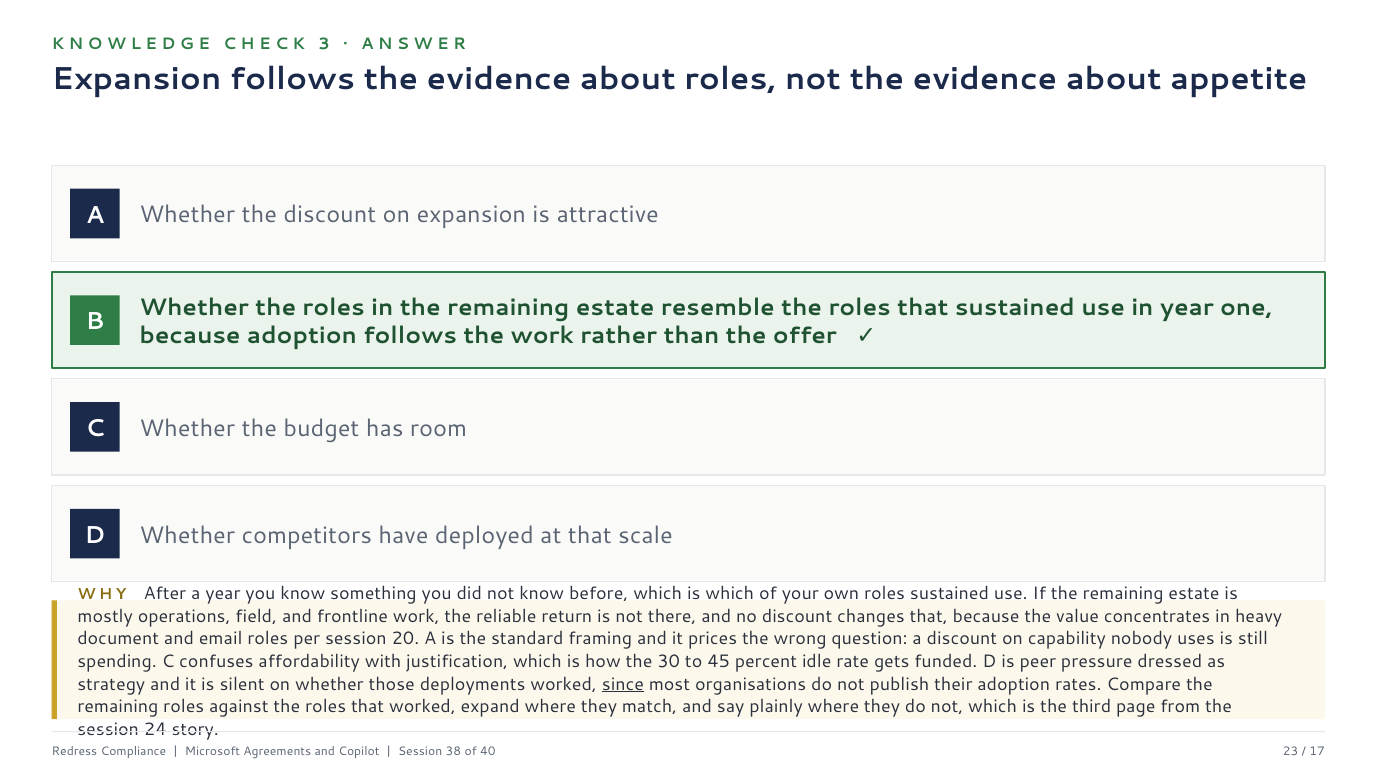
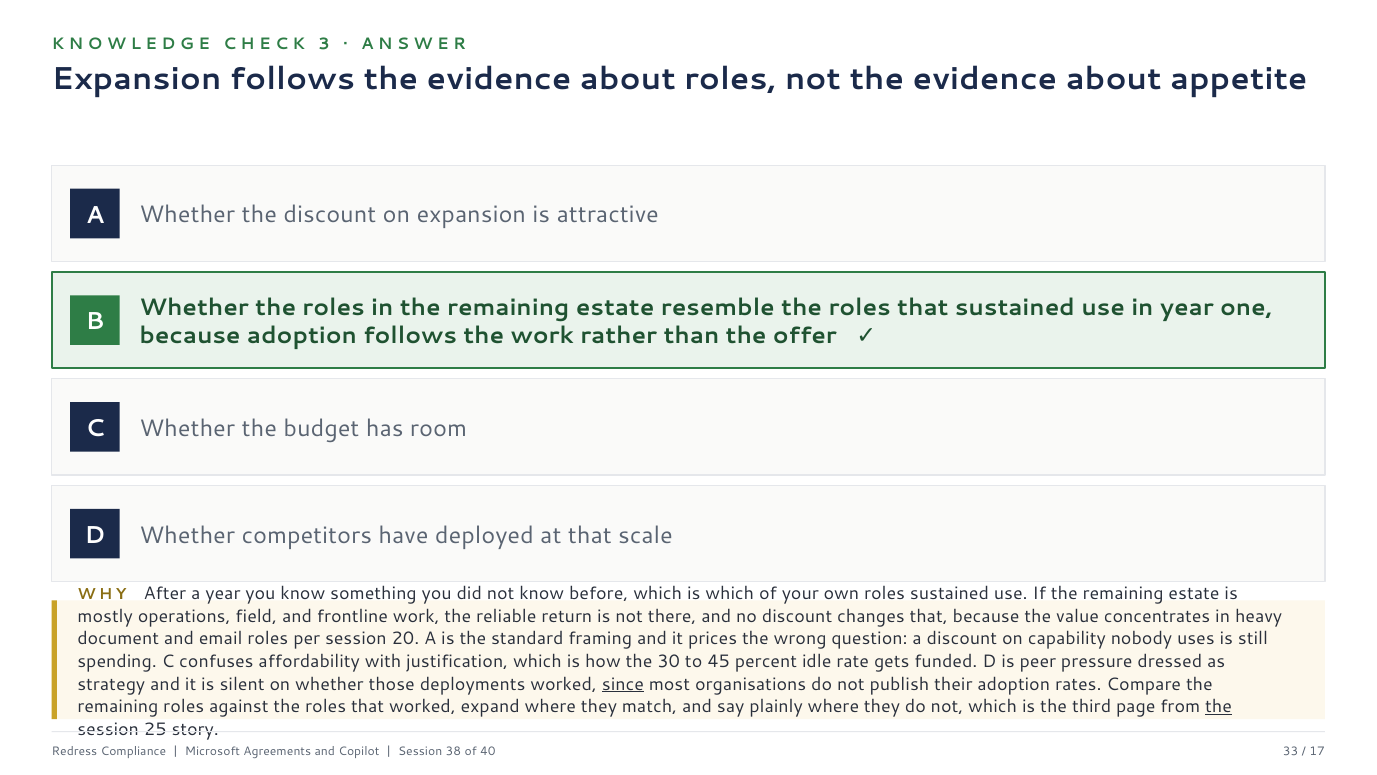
the underline: none -> present (1219, 706)
24: 24 -> 25 (155, 729)
23: 23 -> 33 (1291, 751)
